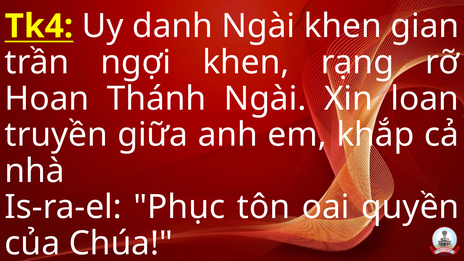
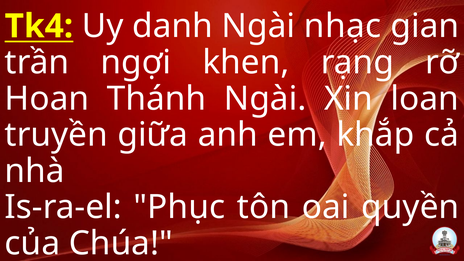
Ngài khen: khen -> nhạc (343, 26)
